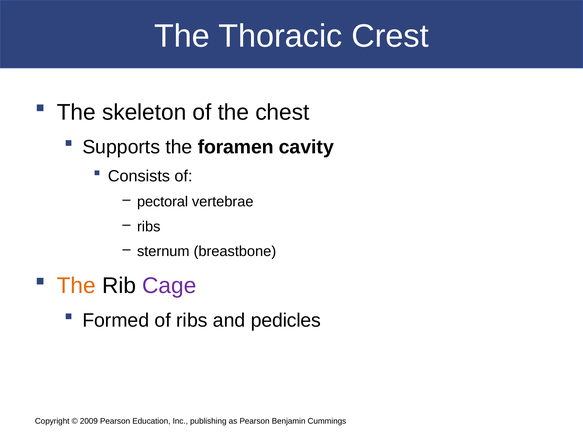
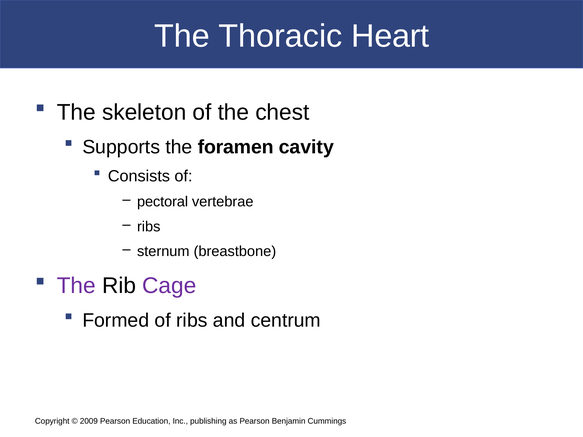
Crest: Crest -> Heart (390, 36)
The colour: orange -> purple (76, 286)
pedicles: pedicles -> centrum (286, 321)
